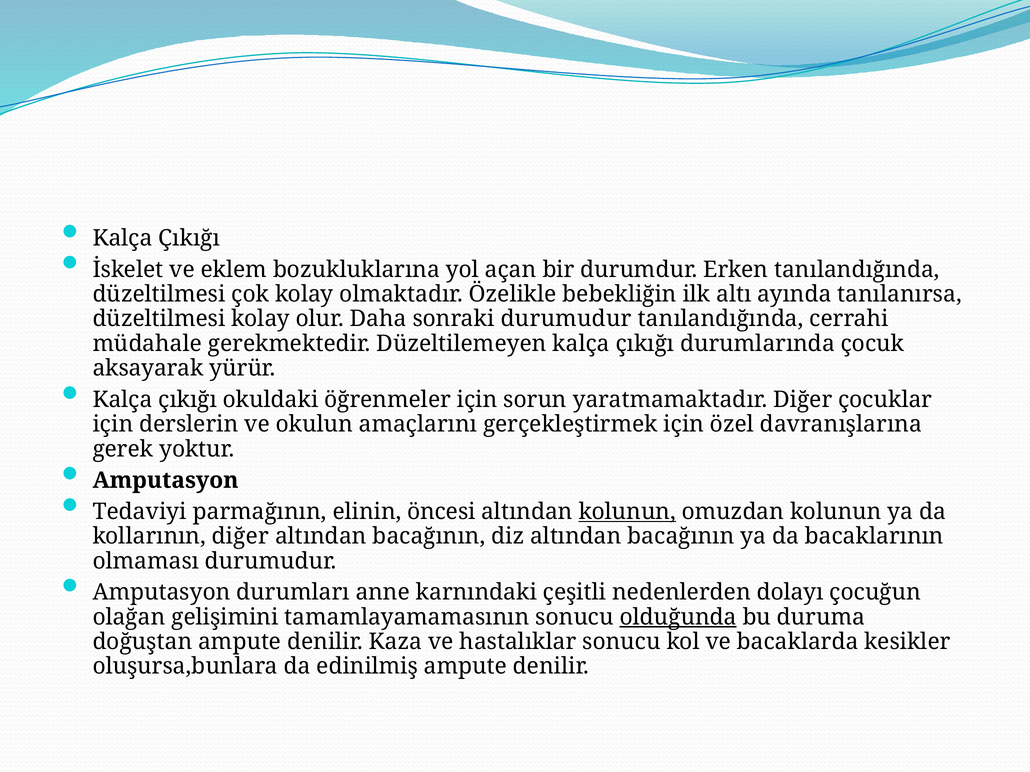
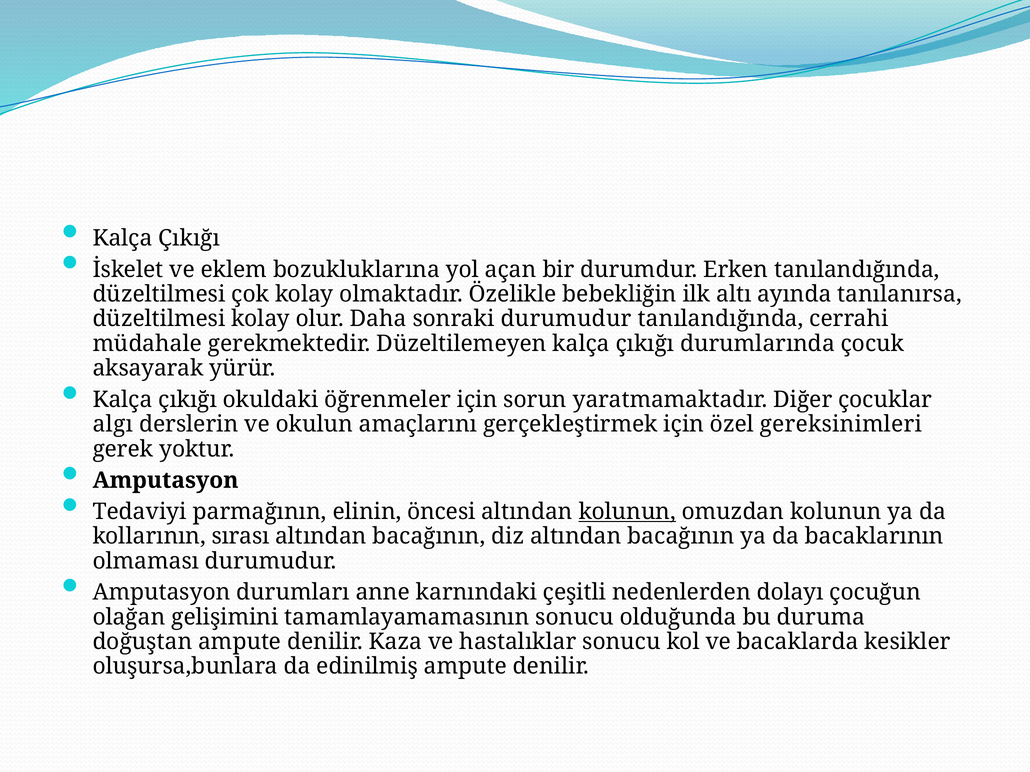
için: için -> algı (113, 425)
davranışlarına: davranışlarına -> gereksinimleri (841, 425)
kollarının diğer: diğer -> sırası (241, 537)
olduğunda underline: present -> none (678, 617)
